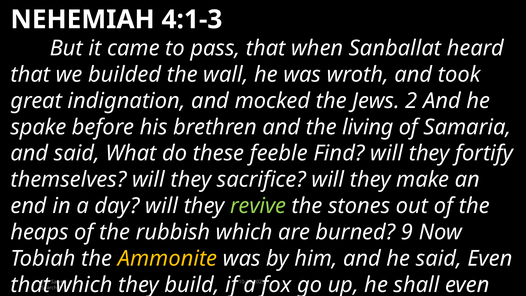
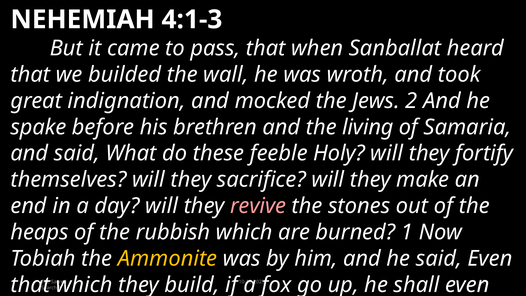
Find: Find -> Holy (339, 153)
revive colour: light green -> pink (258, 206)
9: 9 -> 1 (407, 232)
